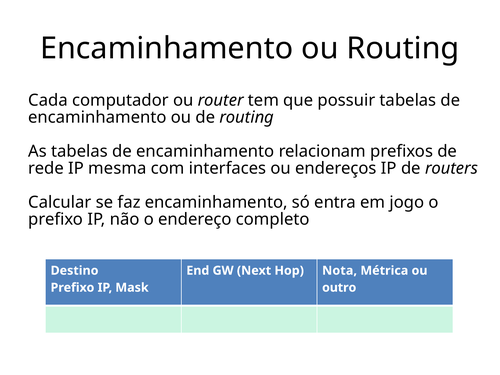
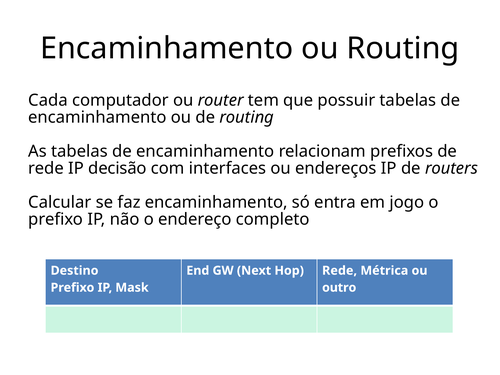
mesma: mesma -> decisão (117, 168)
Hop Nota: Nota -> Rede (340, 271)
